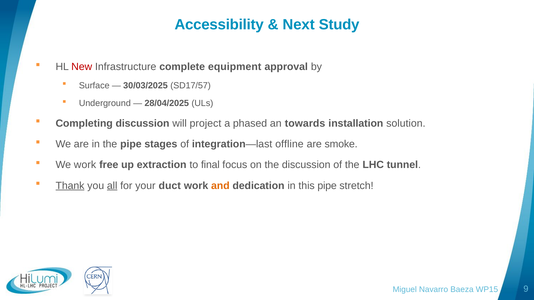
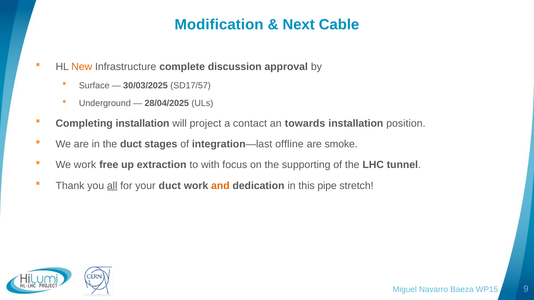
Accessibility: Accessibility -> Modification (219, 25)
Study: Study -> Cable (339, 25)
New colour: red -> orange (82, 67)
equipment: equipment -> discussion (235, 67)
Completing discussion: discussion -> installation (143, 123)
phased: phased -> contact (250, 123)
solution: solution -> position (406, 123)
the pipe: pipe -> duct (131, 144)
final: final -> with (210, 165)
the discussion: discussion -> supporting (306, 165)
Thank underline: present -> none (70, 186)
